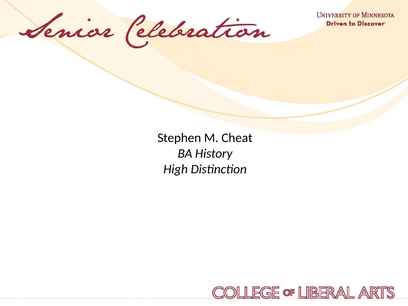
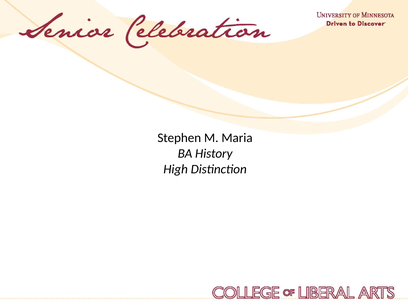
Cheat: Cheat -> Maria (237, 138)
